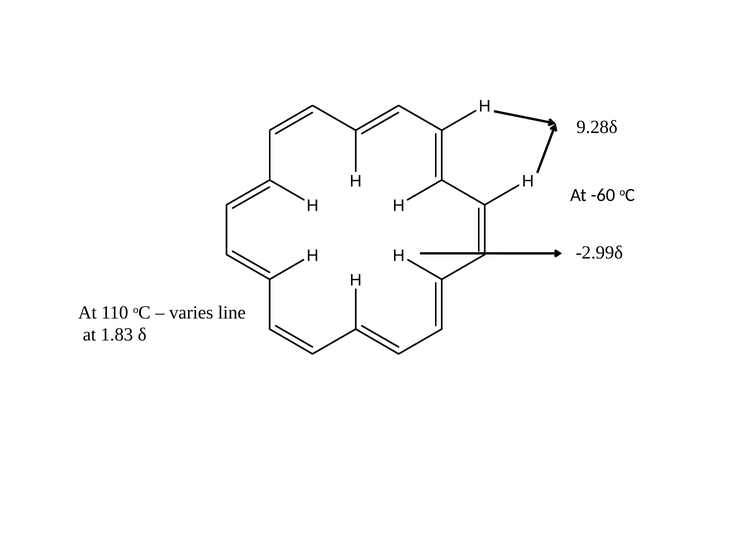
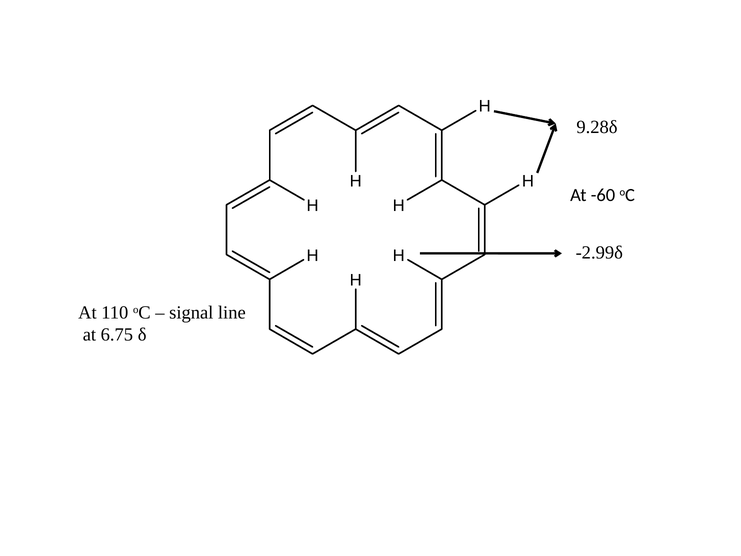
varies: varies -> signal (191, 312)
1.83: 1.83 -> 6.75 (117, 335)
